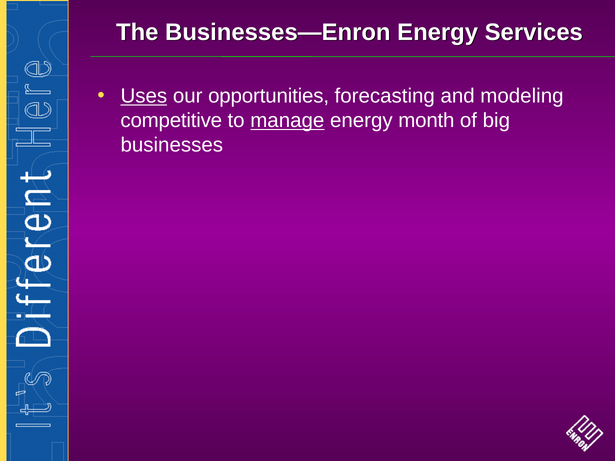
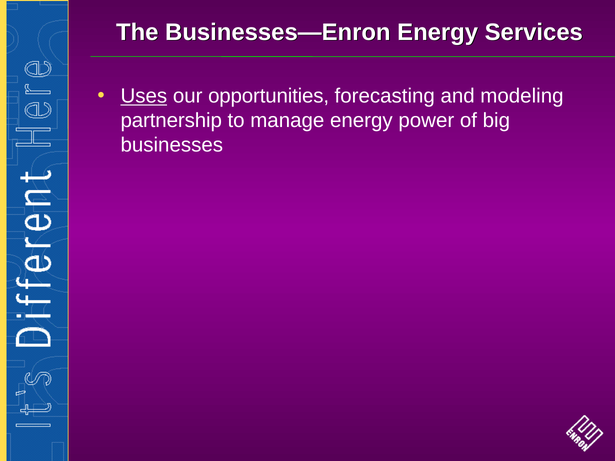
competitive: competitive -> partnership (171, 121)
manage underline: present -> none (287, 121)
month: month -> power (426, 121)
